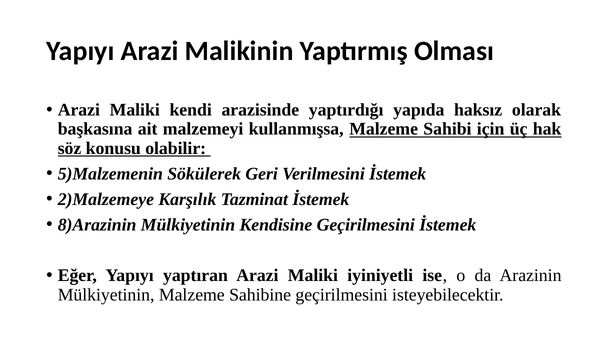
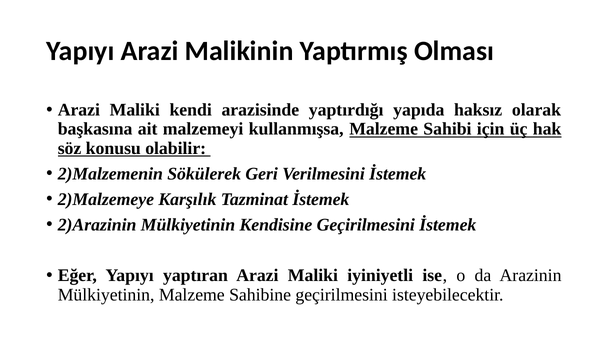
5)Malzemenin: 5)Malzemenin -> 2)Malzemenin (110, 174)
8)Arazinin: 8)Arazinin -> 2)Arazinin (97, 225)
